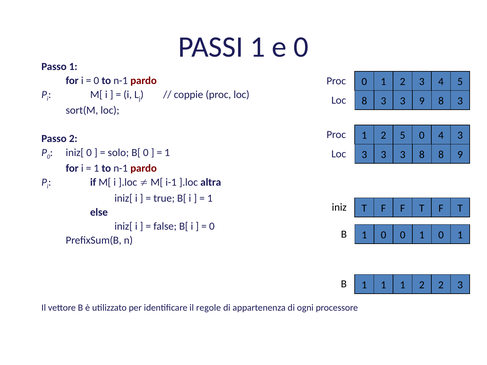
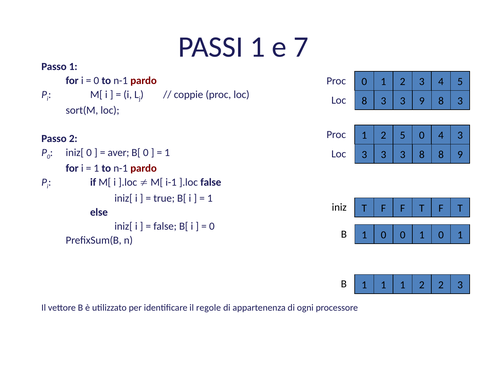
e 0: 0 -> 7 (301, 47)
solo: solo -> aver (118, 153)
].loc altra: altra -> false (211, 182)
